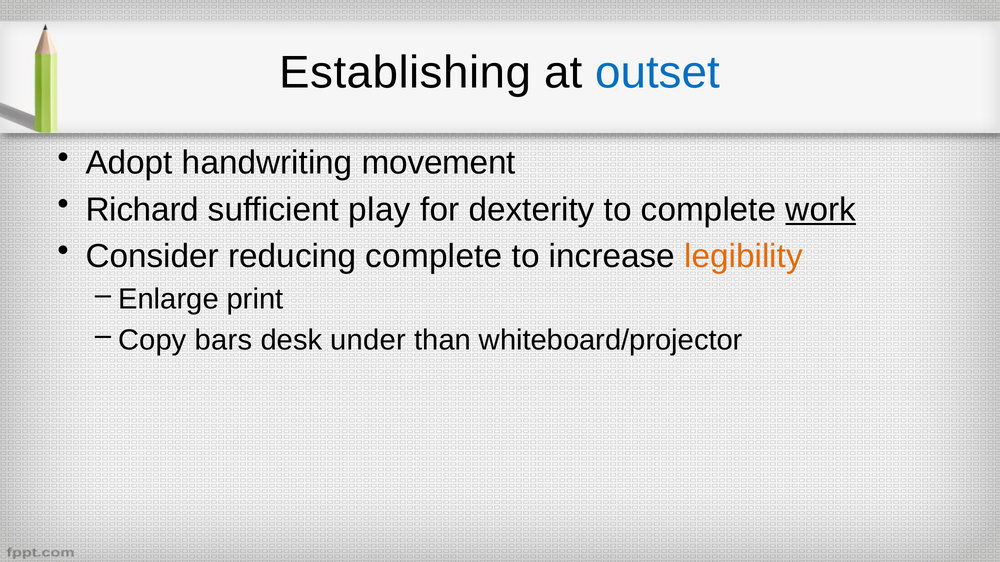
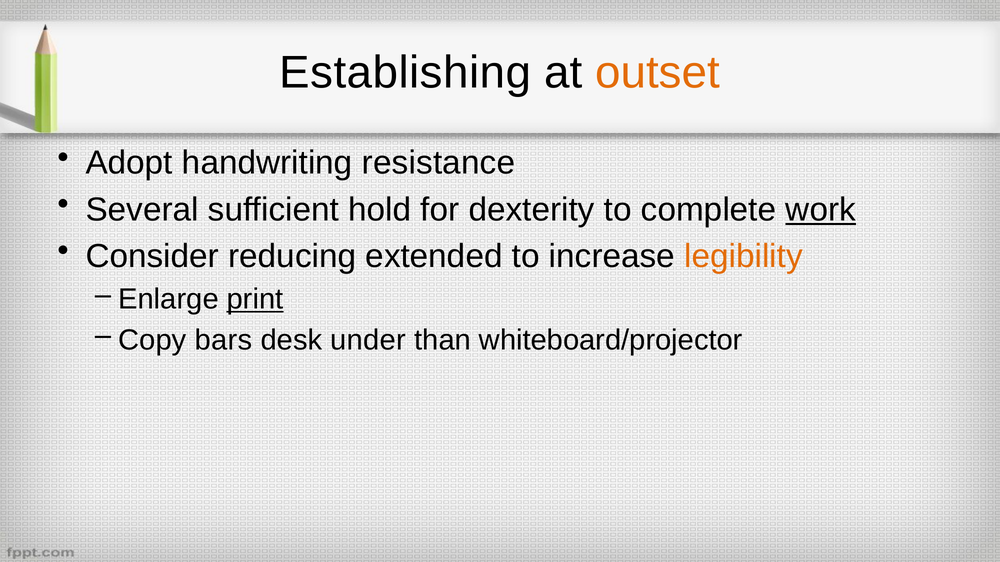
outset colour: blue -> orange (657, 73)
movement: movement -> resistance (439, 163)
Richard: Richard -> Several (142, 210)
play: play -> hold (380, 210)
reducing complete: complete -> extended (434, 256)
print underline: none -> present (255, 300)
